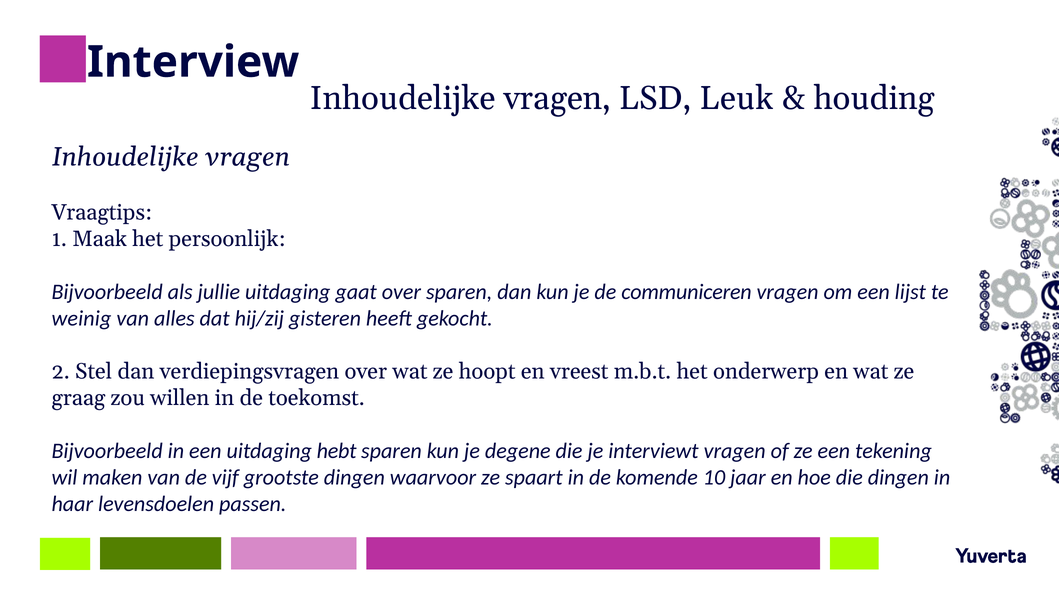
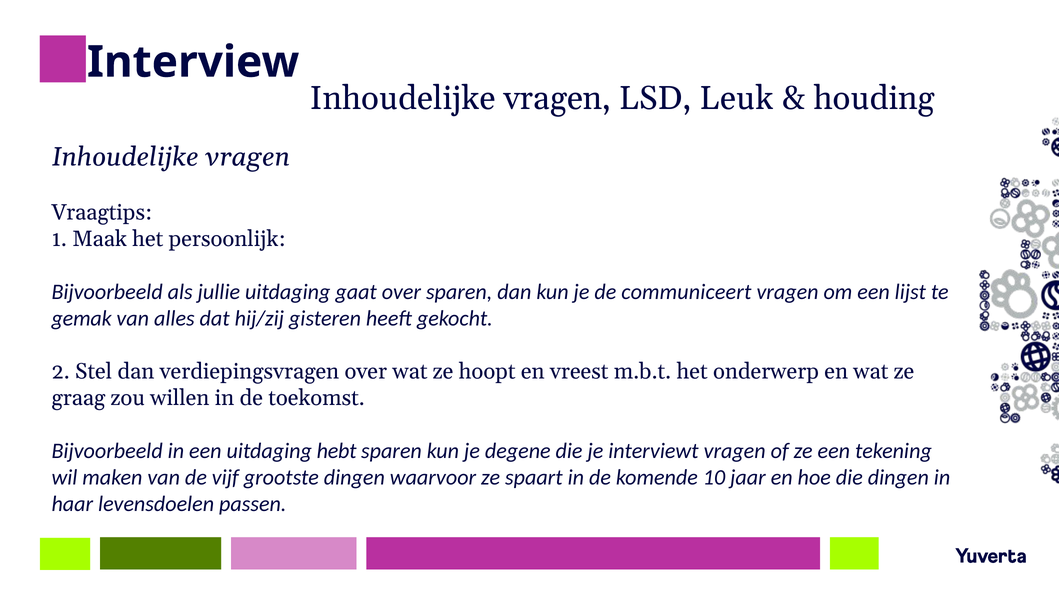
communiceren: communiceren -> communiceert (686, 292)
weinig: weinig -> gemak (82, 318)
